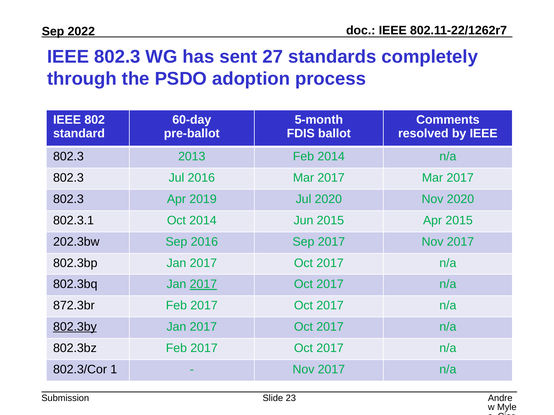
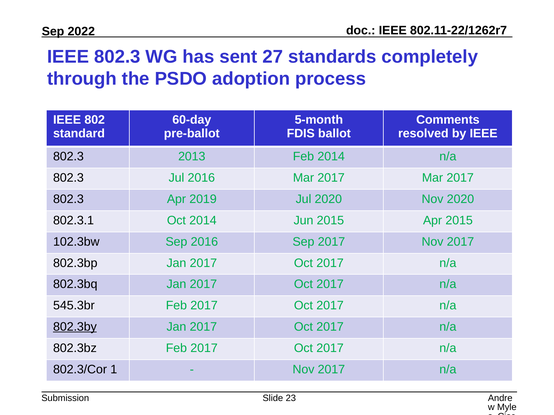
202.3bw: 202.3bw -> 102.3bw (76, 242)
2017 underline: present -> none (203, 285)
872.3br: 872.3br -> 545.3br (74, 306)
